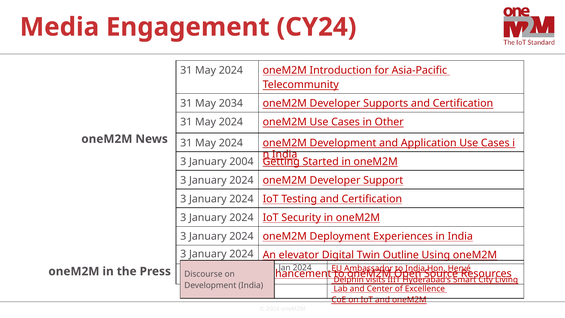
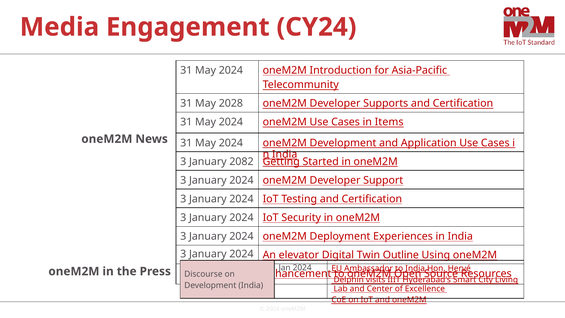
2034: 2034 -> 2028 (231, 103)
Other: Other -> Items (389, 122)
2004: 2004 -> 2082 (241, 162)
